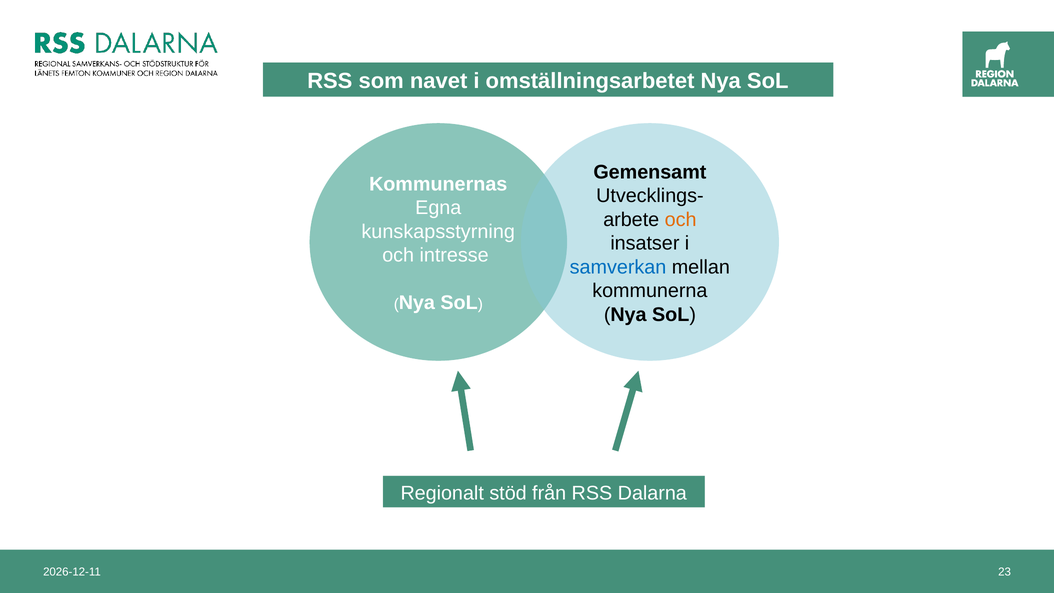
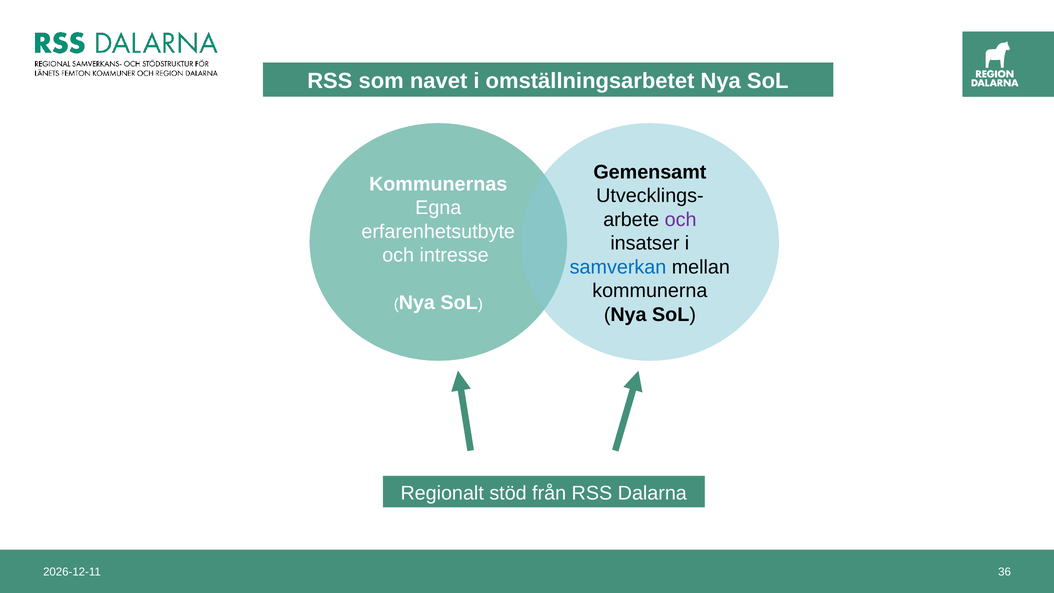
och colour: orange -> purple (681, 220)
kunskapsstyrning: kunskapsstyrning -> erfarenhetsutbyte (438, 231)
23: 23 -> 36 (1005, 572)
